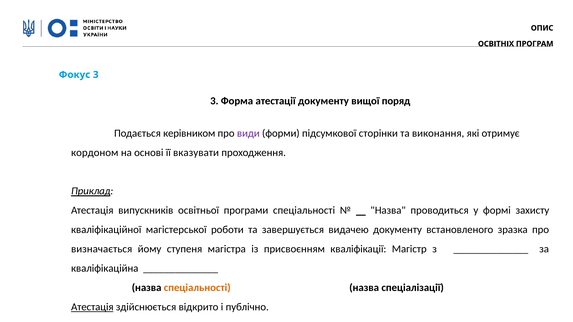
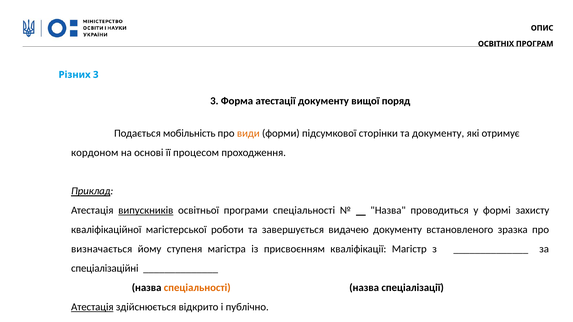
Фокус: Фокус -> Різних (75, 75)
керівником: керівником -> мобільність (189, 133)
види colour: purple -> orange (248, 133)
та виконання: виконання -> документу (438, 133)
вказувати: вказувати -> процесом (196, 153)
випускників underline: none -> present (146, 211)
кваліфікаційна: кваліфікаційна -> спеціалізаційні (105, 269)
